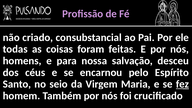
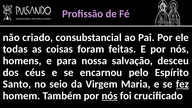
nós underline: none -> present (110, 96)
